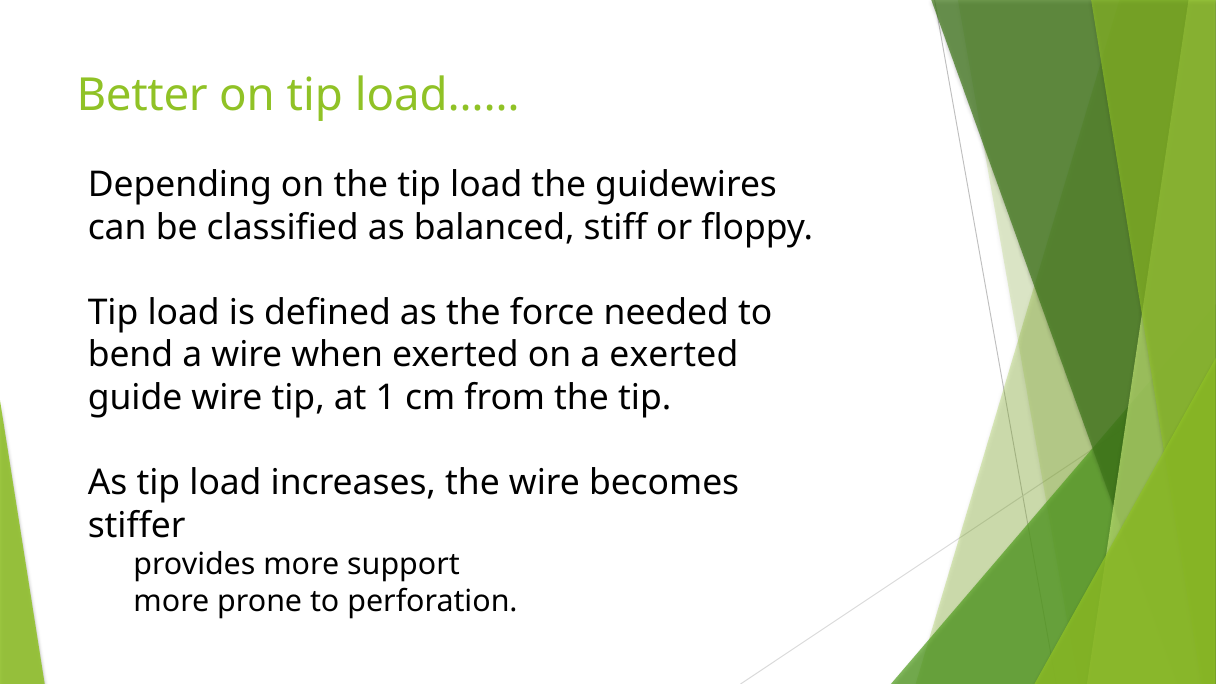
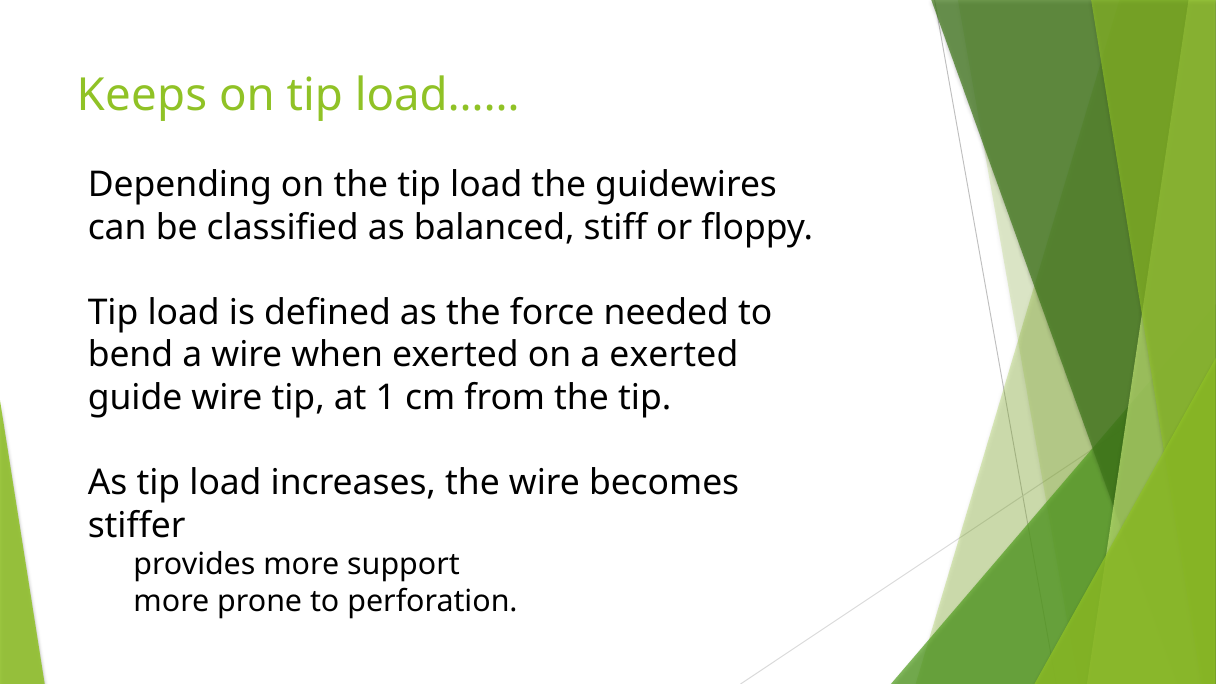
Better: Better -> Keeps (142, 96)
